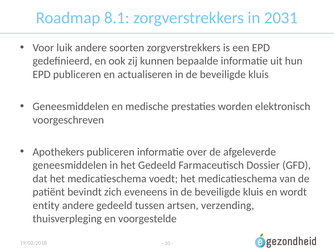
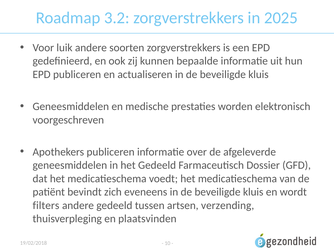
8.1: 8.1 -> 3.2 (117, 18)
2031: 2031 -> 2025 (281, 18)
entity: entity -> filters (46, 205)
voorgestelde: voorgestelde -> plaatsvinden (147, 218)
